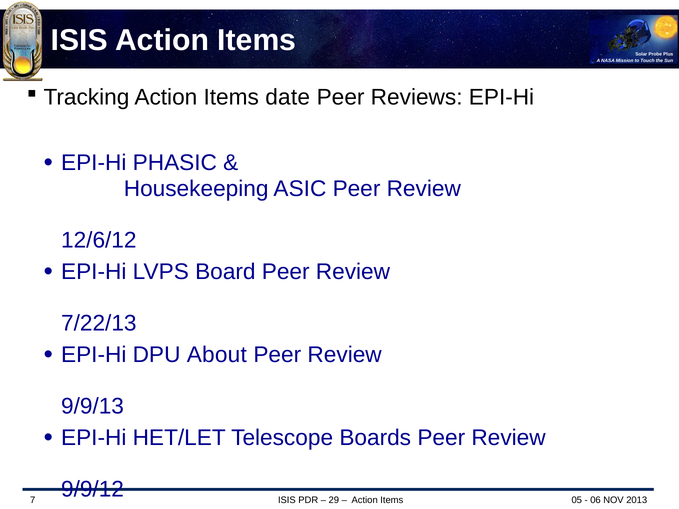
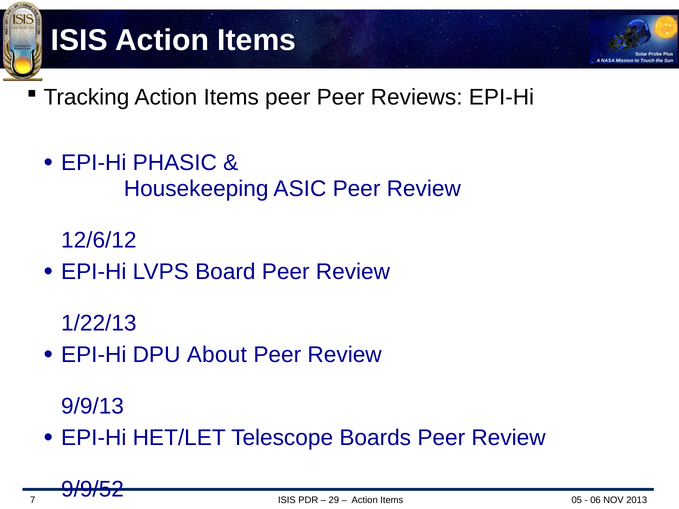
Items date: date -> peer (288, 97)
7/22/13: 7/22/13 -> 1/22/13 (99, 323)
9/9/12: 9/9/12 -> 9/9/52 (93, 490)
